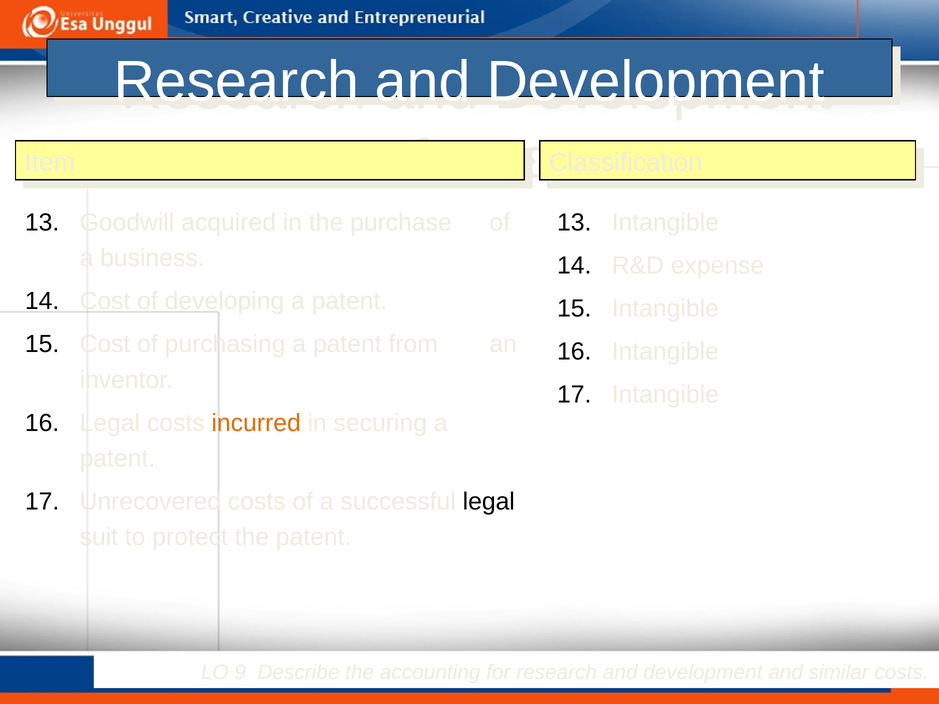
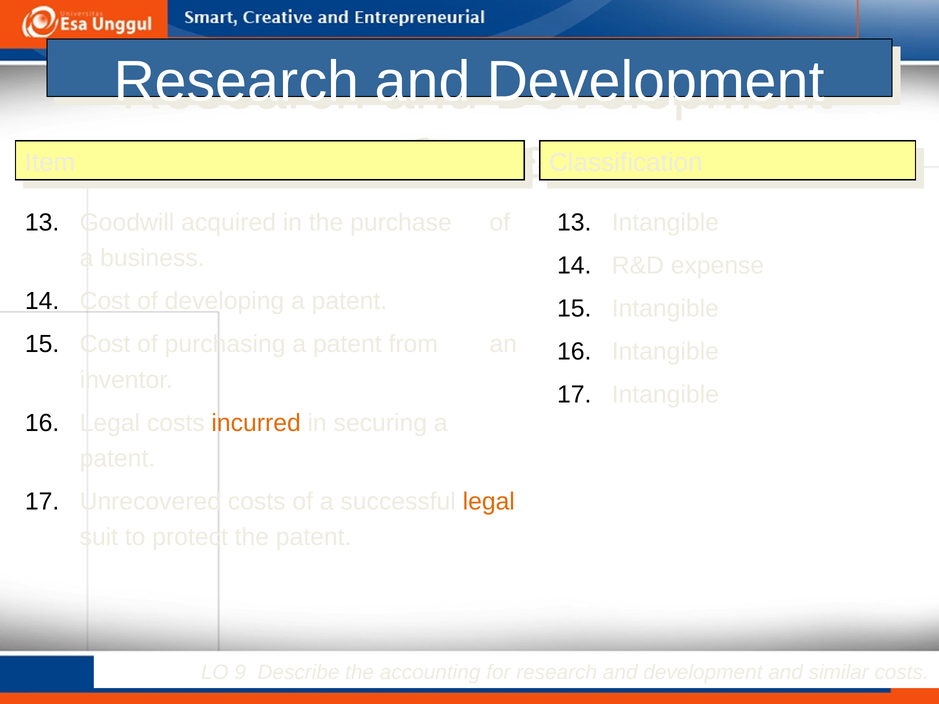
legal colour: black -> orange (489, 502)
